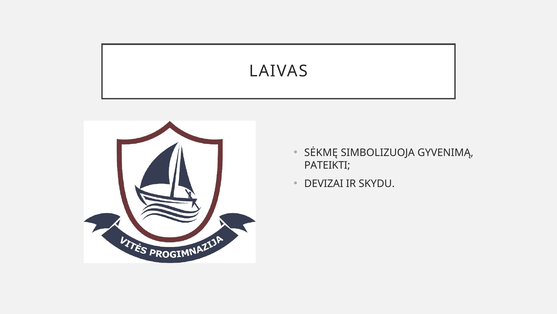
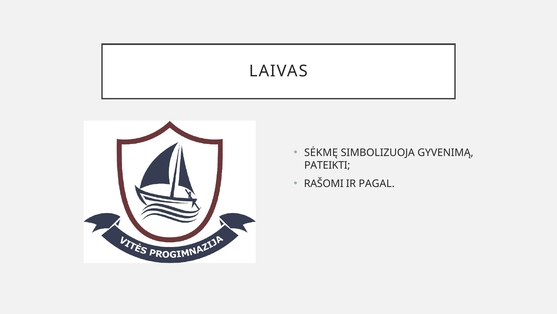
DEVIZAI: DEVIZAI -> RAŠOMI (324, 183)
SKYDU: SKYDU -> PAGAL (377, 183)
